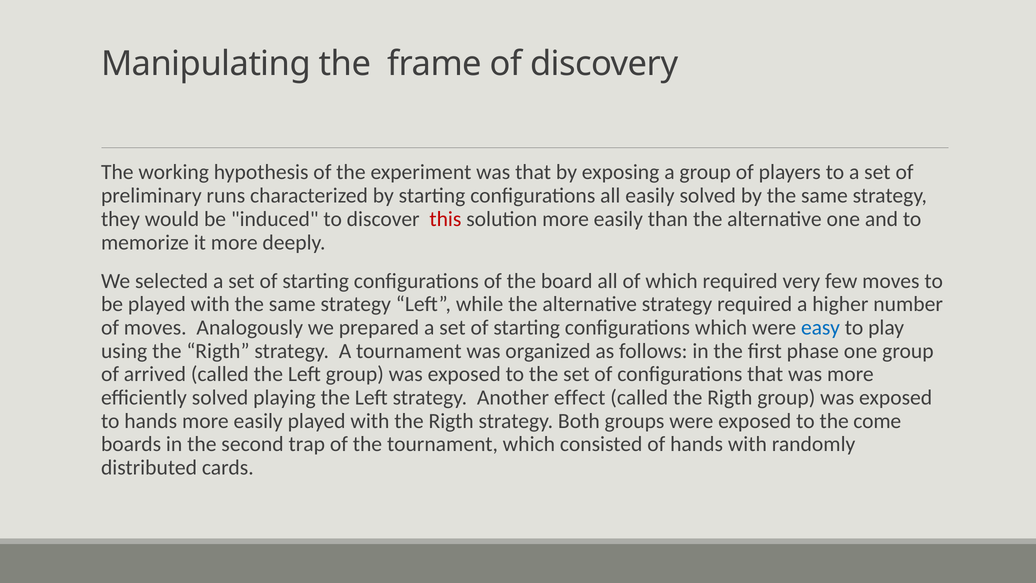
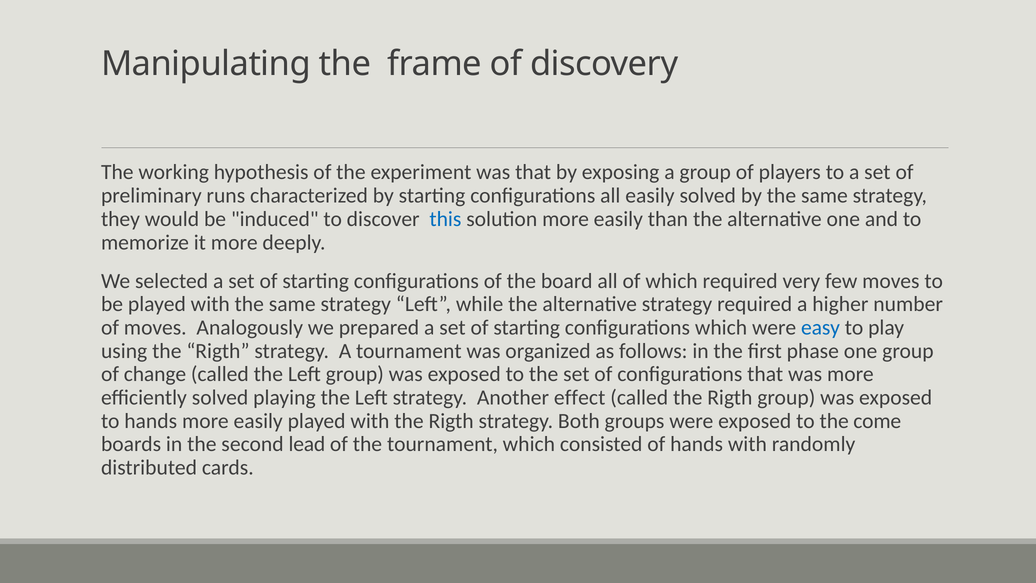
this colour: red -> blue (445, 219)
arrived: arrived -> change (155, 374)
trap: trap -> lead (307, 444)
